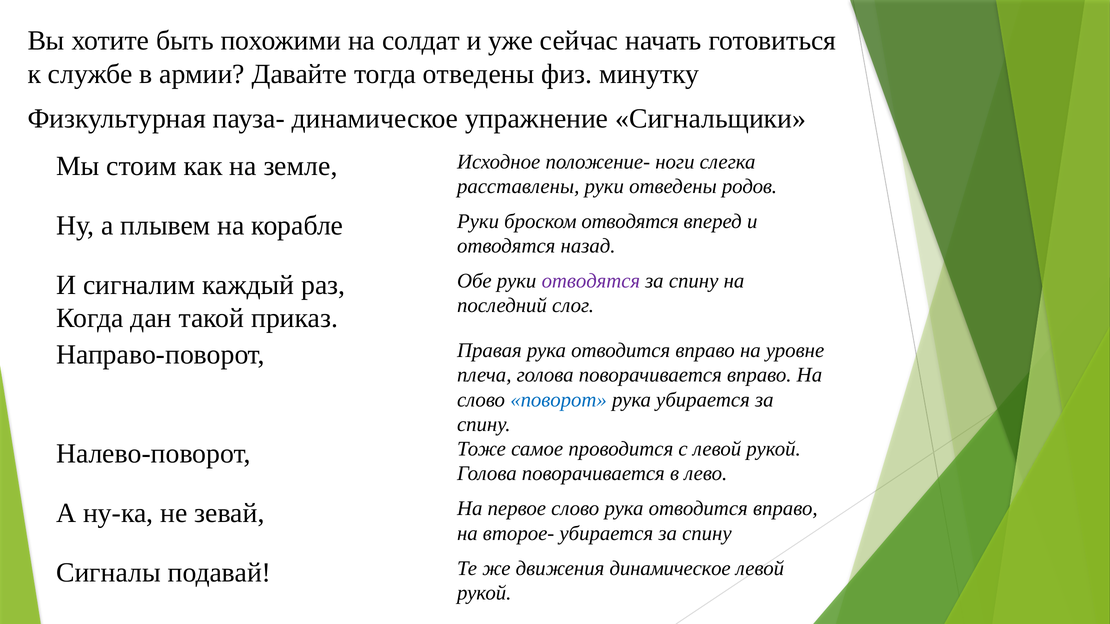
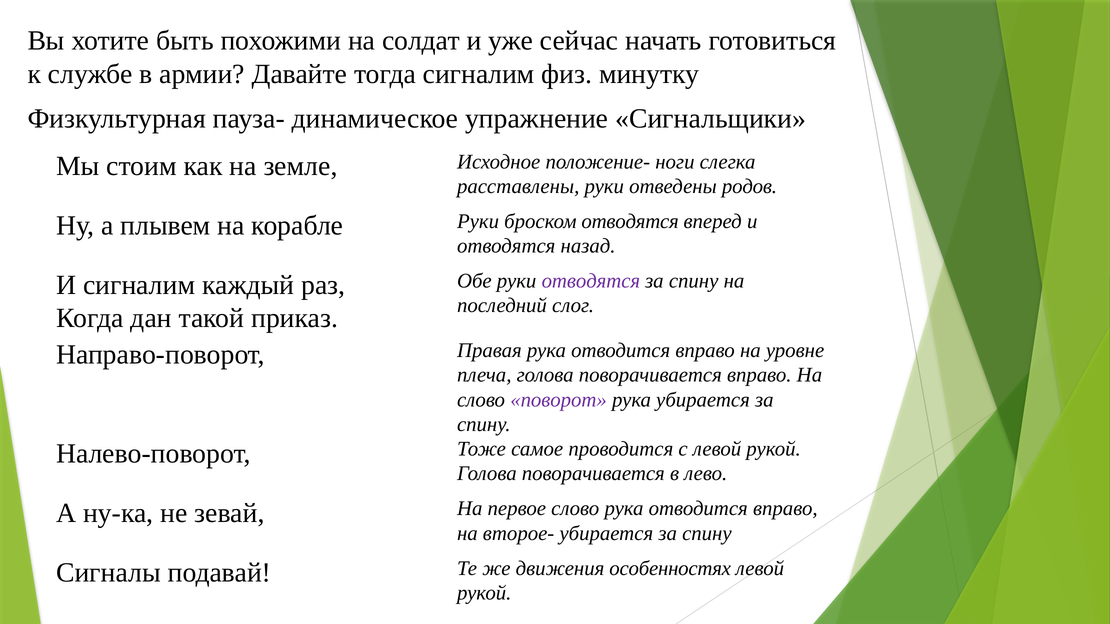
тогда отведены: отведены -> сигналим (479, 74)
поворот colour: blue -> purple (559, 400)
движения динамическое: динамическое -> особенностях (670, 569)
